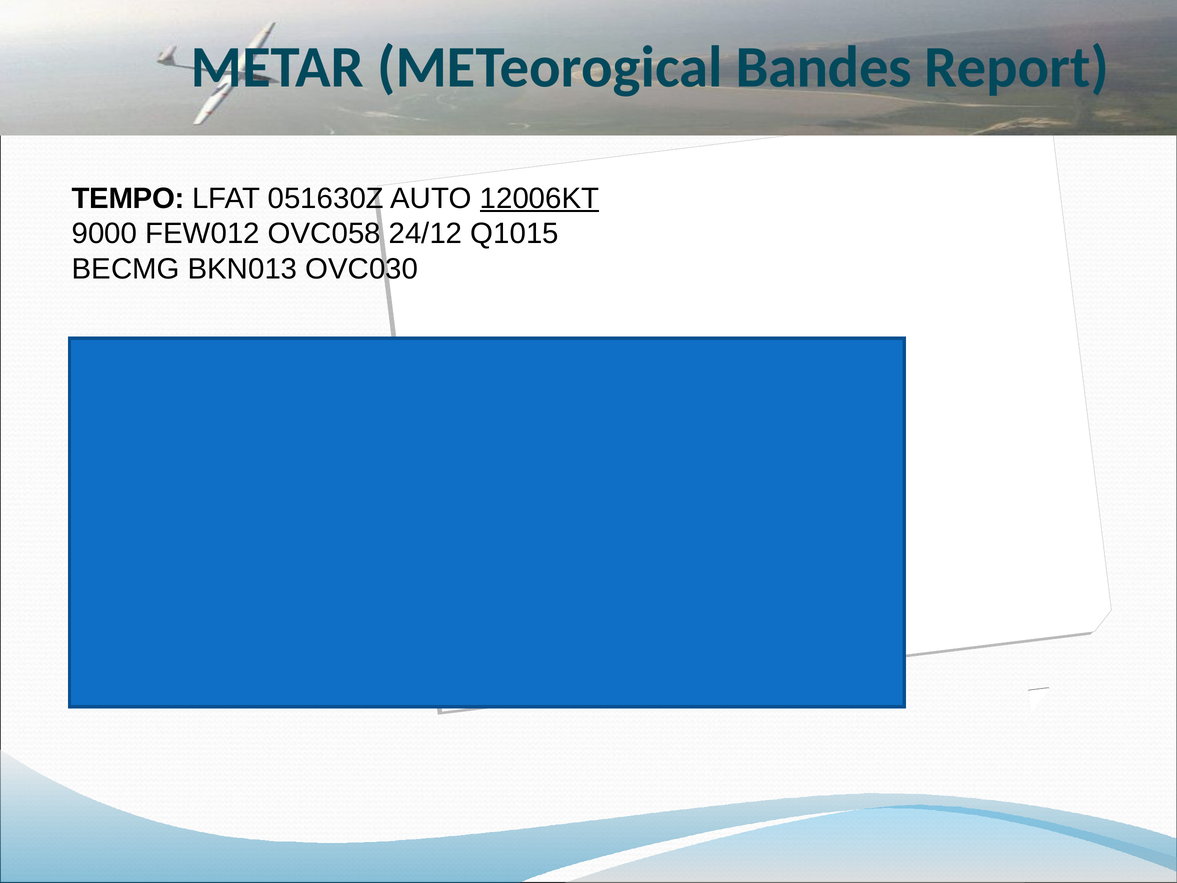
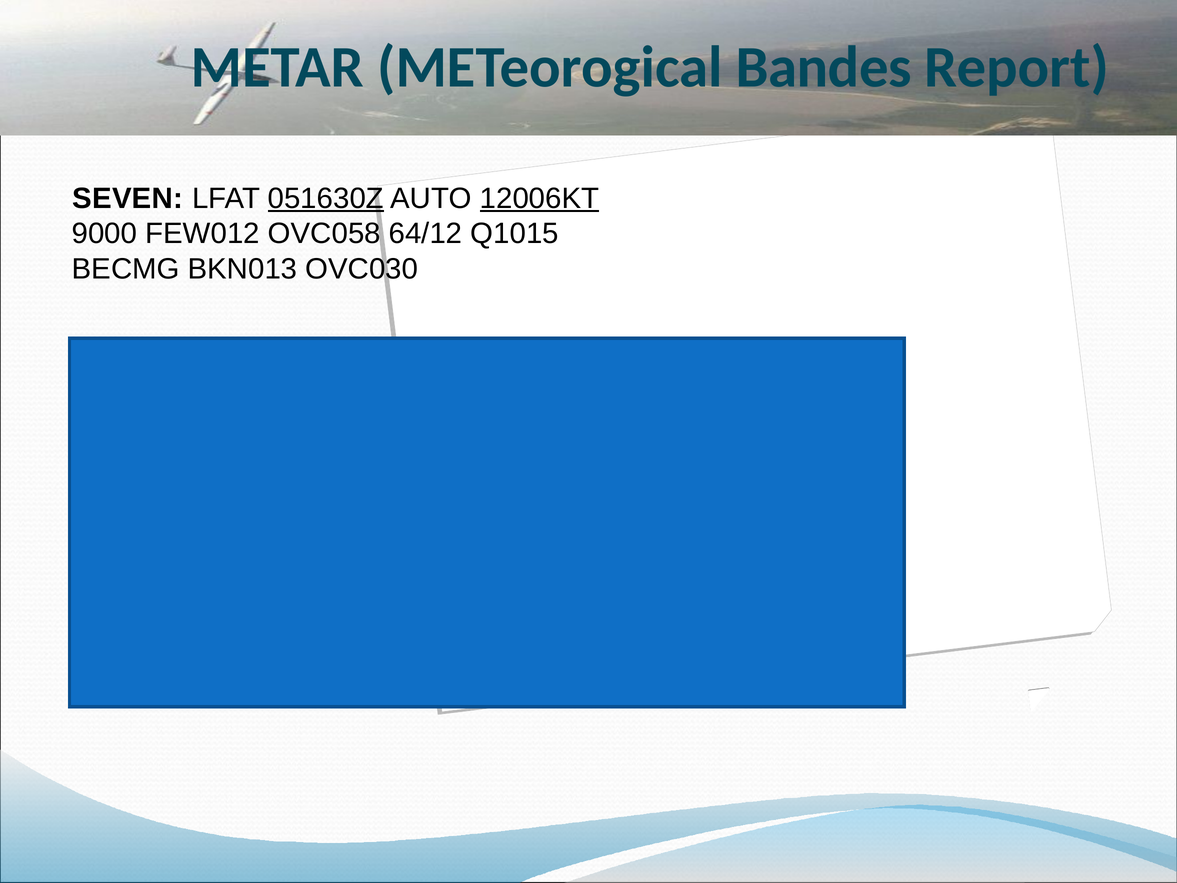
TEMPO: TEMPO -> SEVEN (128, 198)
051630Z underline: none -> present (326, 198)
24/12: 24/12 -> 64/12 (426, 234)
